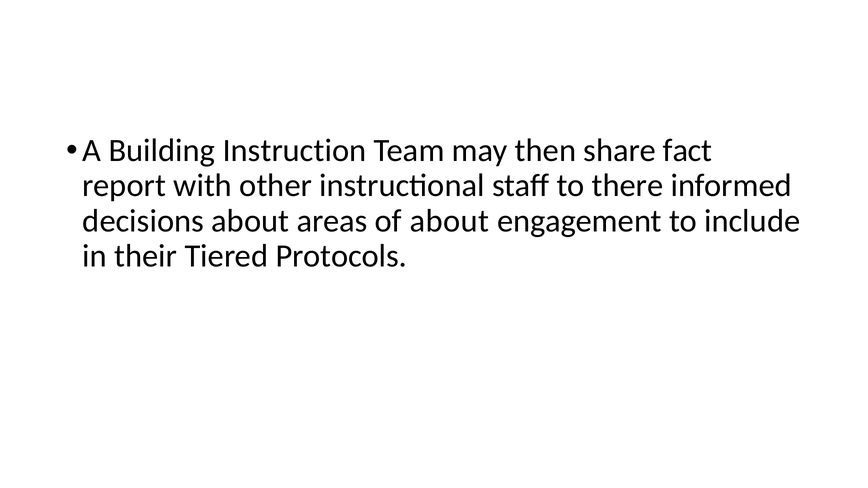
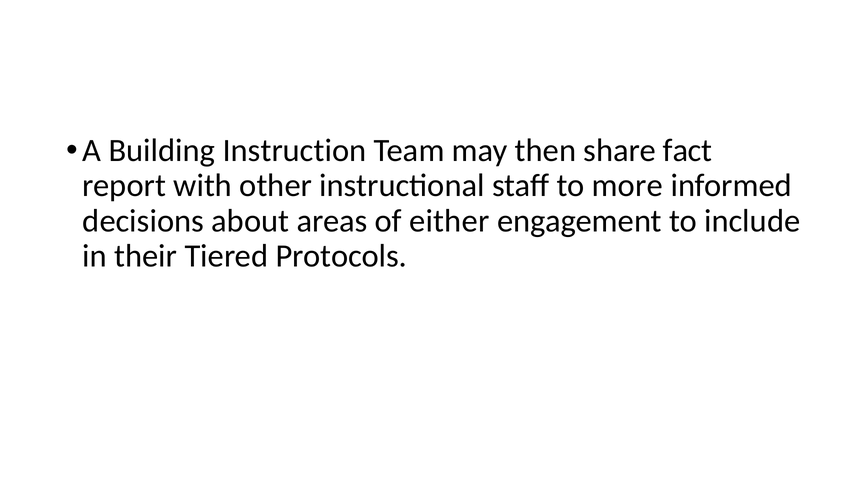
there: there -> more (627, 186)
of about: about -> either (449, 221)
